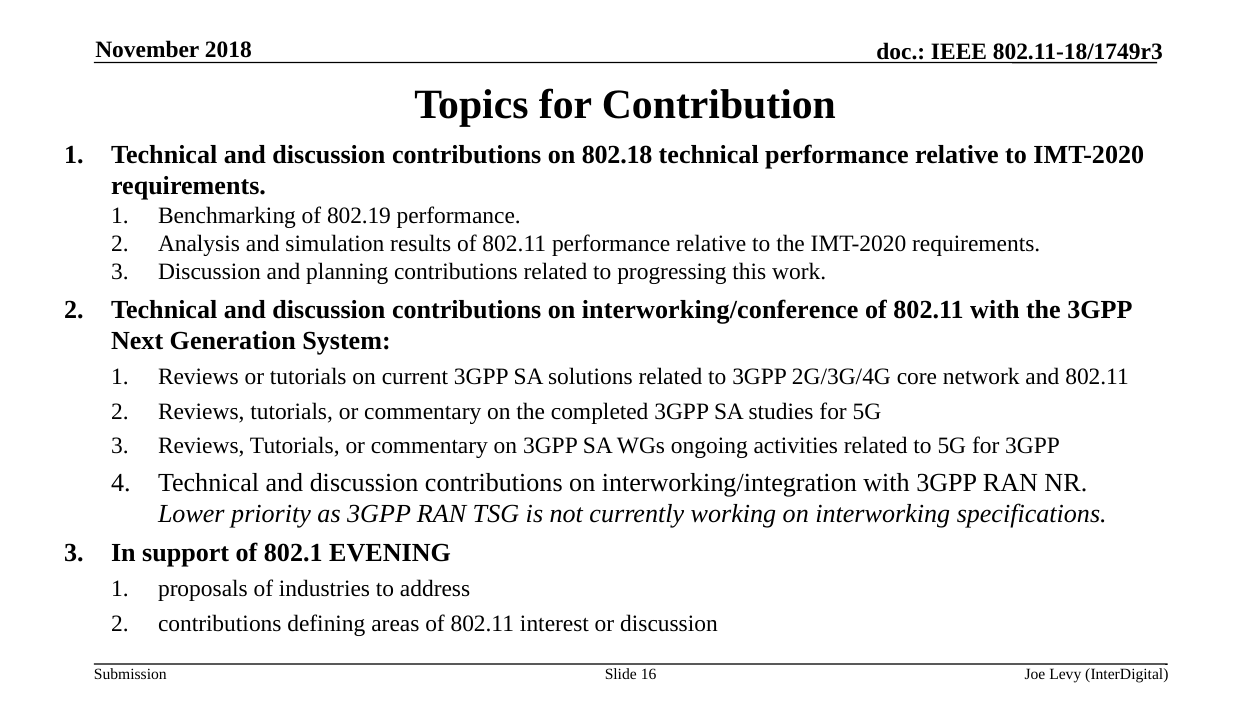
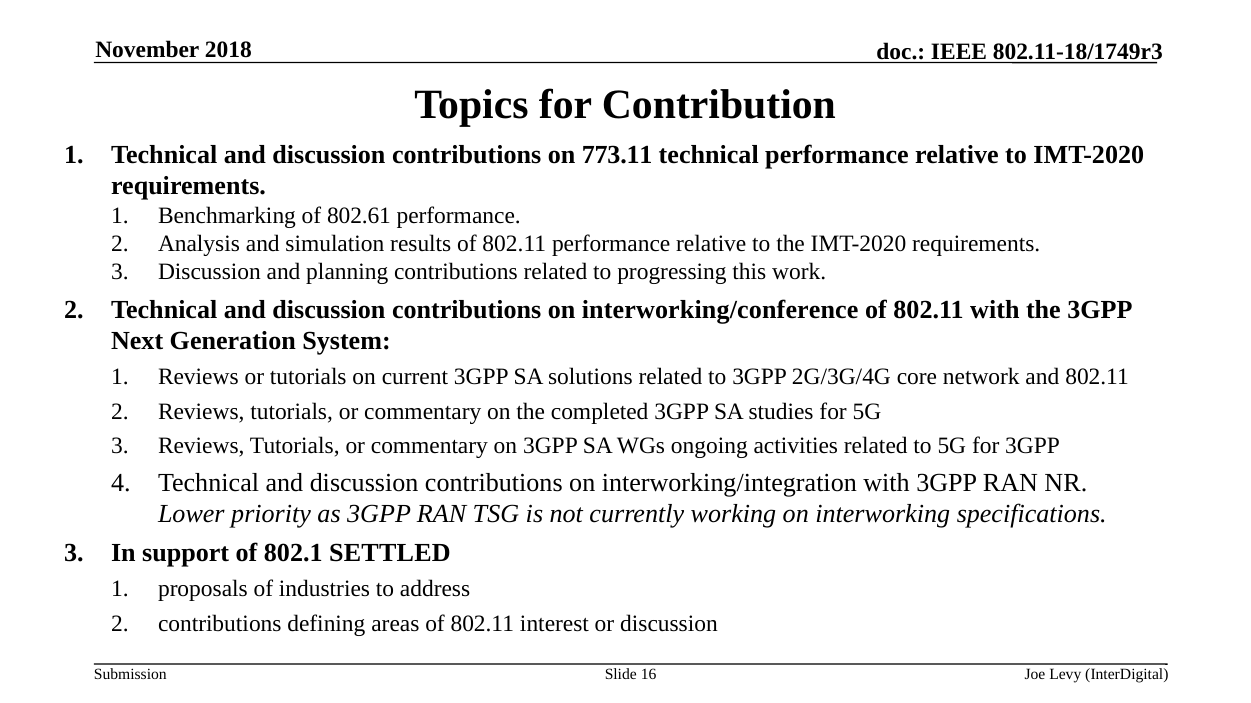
802.18: 802.18 -> 773.11 (617, 155)
802.19: 802.19 -> 802.61 (359, 216)
EVENING: EVENING -> SETTLED (390, 553)
